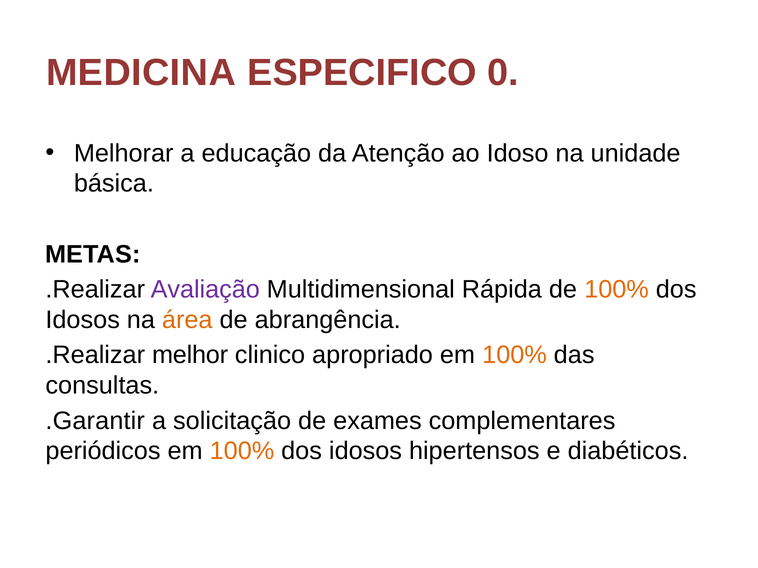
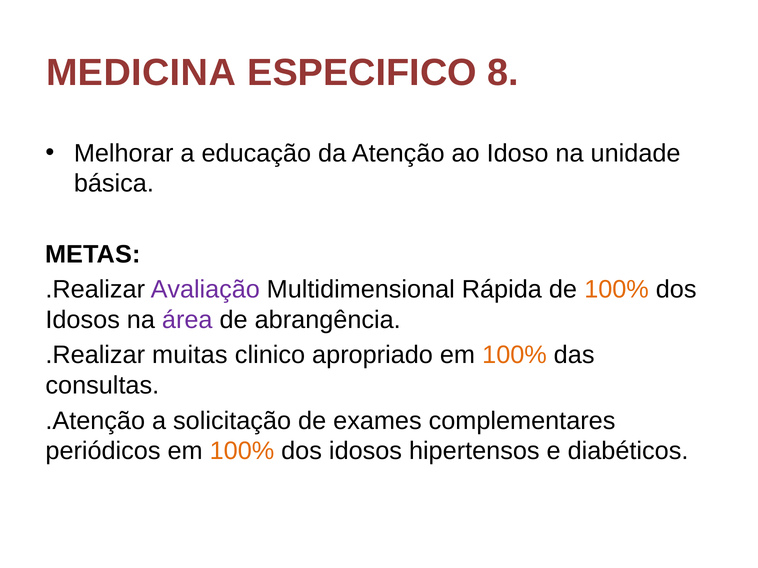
0: 0 -> 8 (503, 73)
área colour: orange -> purple (187, 320)
melhor: melhor -> muitas (190, 355)
.Garantir: .Garantir -> .Atenção (95, 421)
